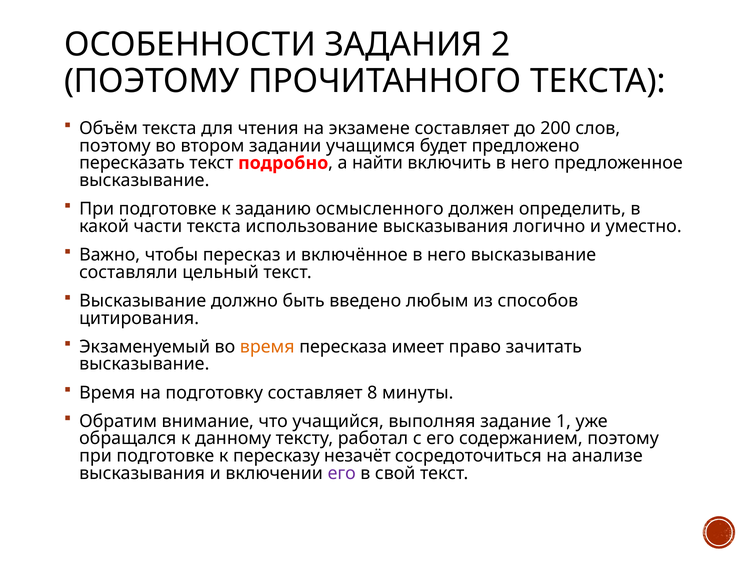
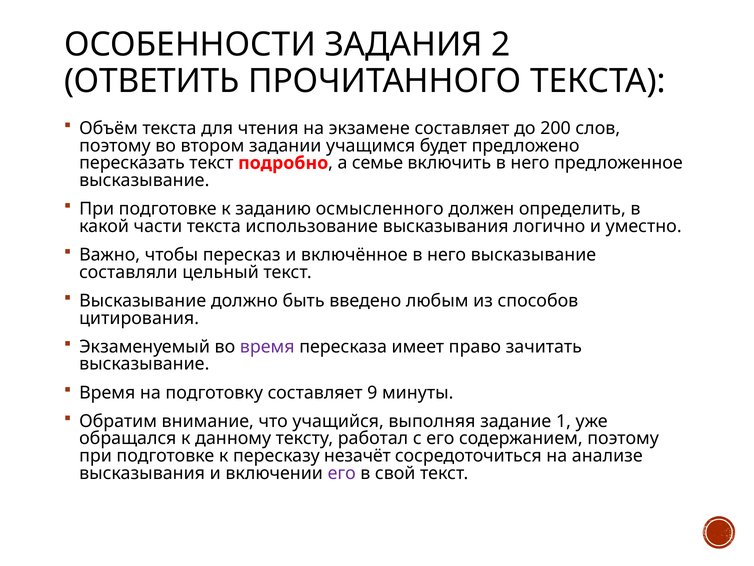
ПОЭТОМУ: ПОЭТОМУ -> ОТВЕТИТЬ (152, 81)
найти: найти -> семье (378, 163)
время colour: orange -> purple (267, 346)
8: 8 -> 9 (372, 392)
